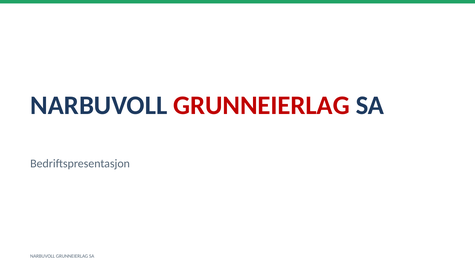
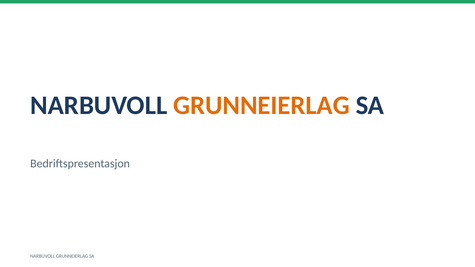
GRUNNEIERLAG colour: red -> orange (262, 105)
